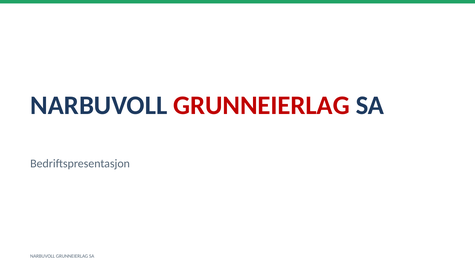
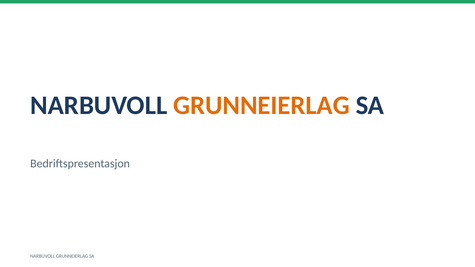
GRUNNEIERLAG colour: red -> orange (262, 105)
